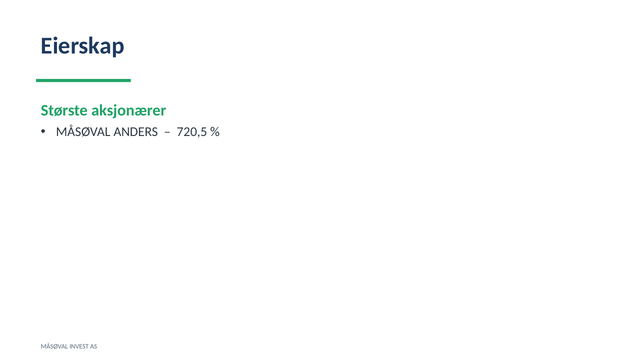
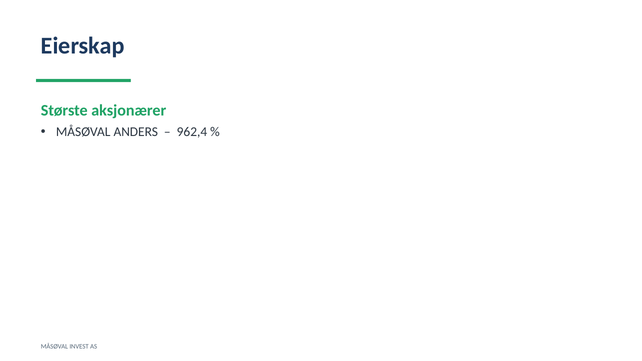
720,5: 720,5 -> 962,4 (192, 132)
